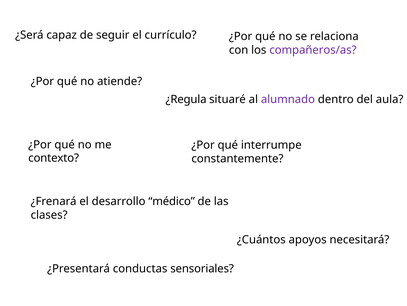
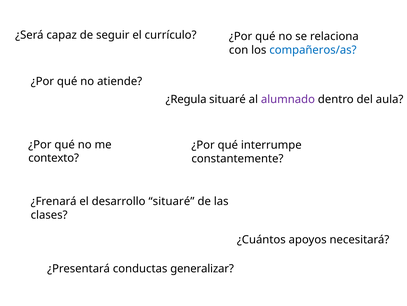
compañeros/as colour: purple -> blue (313, 50)
desarrollo médico: médico -> situaré (171, 201)
sensoriales: sensoriales -> generalizar (202, 268)
